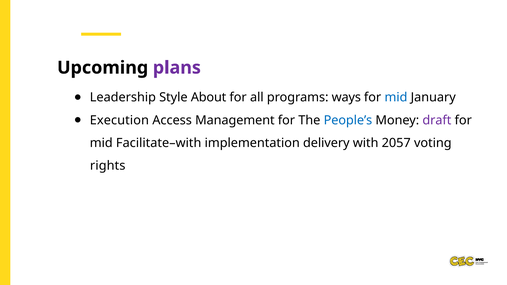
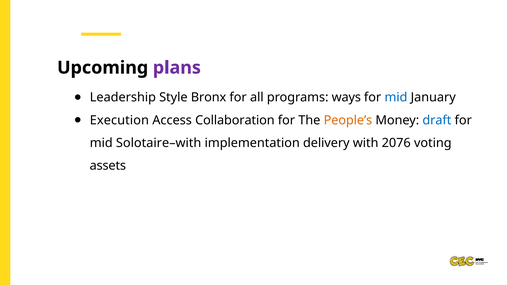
About: About -> Bronx (209, 97)
Management: Management -> Collaboration (235, 120)
People’s colour: blue -> orange (348, 120)
draft colour: purple -> blue (437, 120)
Facilitate–with: Facilitate–with -> Solotaire–with (159, 143)
2057: 2057 -> 2076 (396, 143)
rights: rights -> assets (108, 166)
